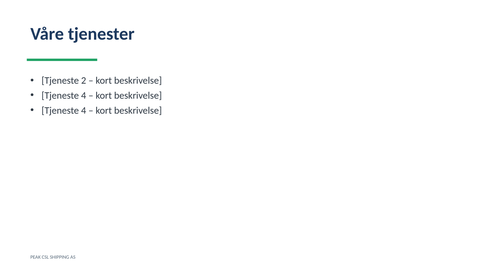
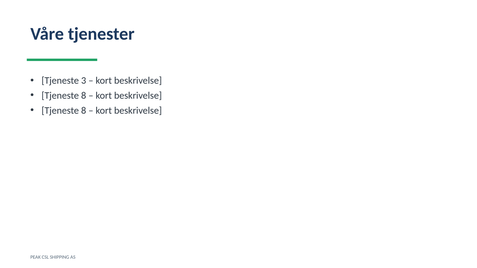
2: 2 -> 3 (84, 81)
4: 4 -> 8 (84, 96)
4: 4 -> 8 (84, 111)
